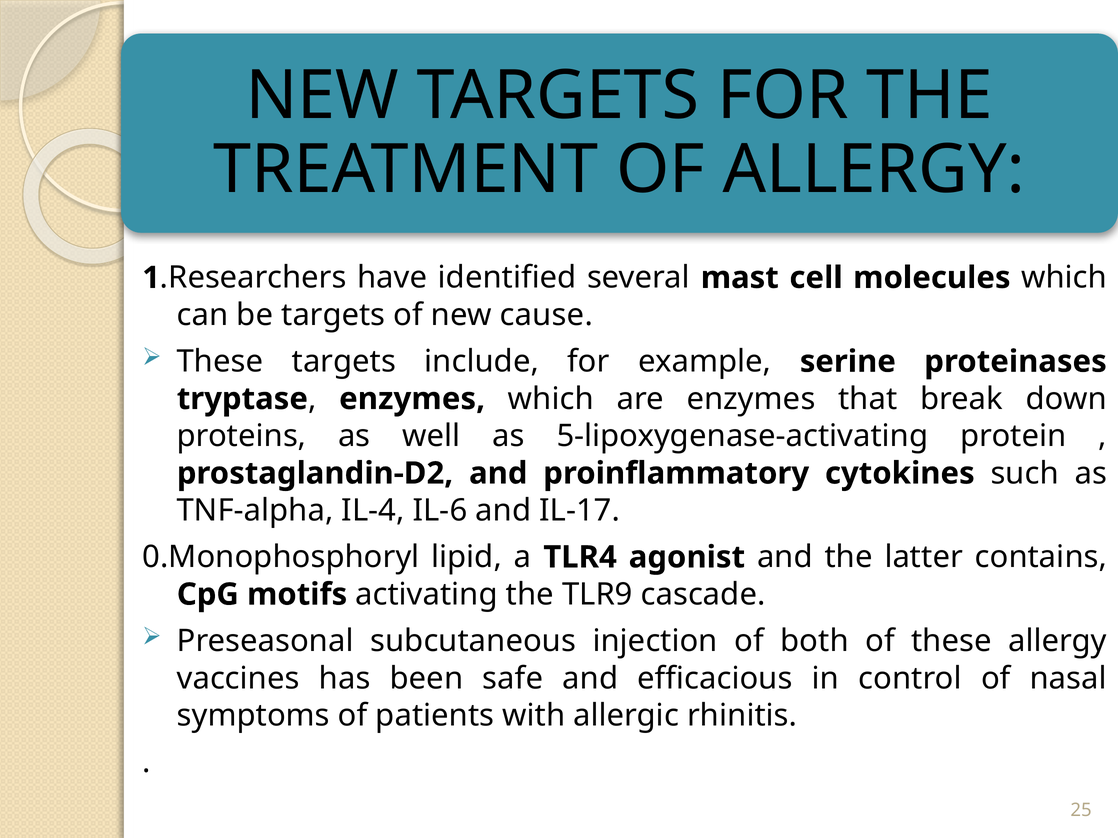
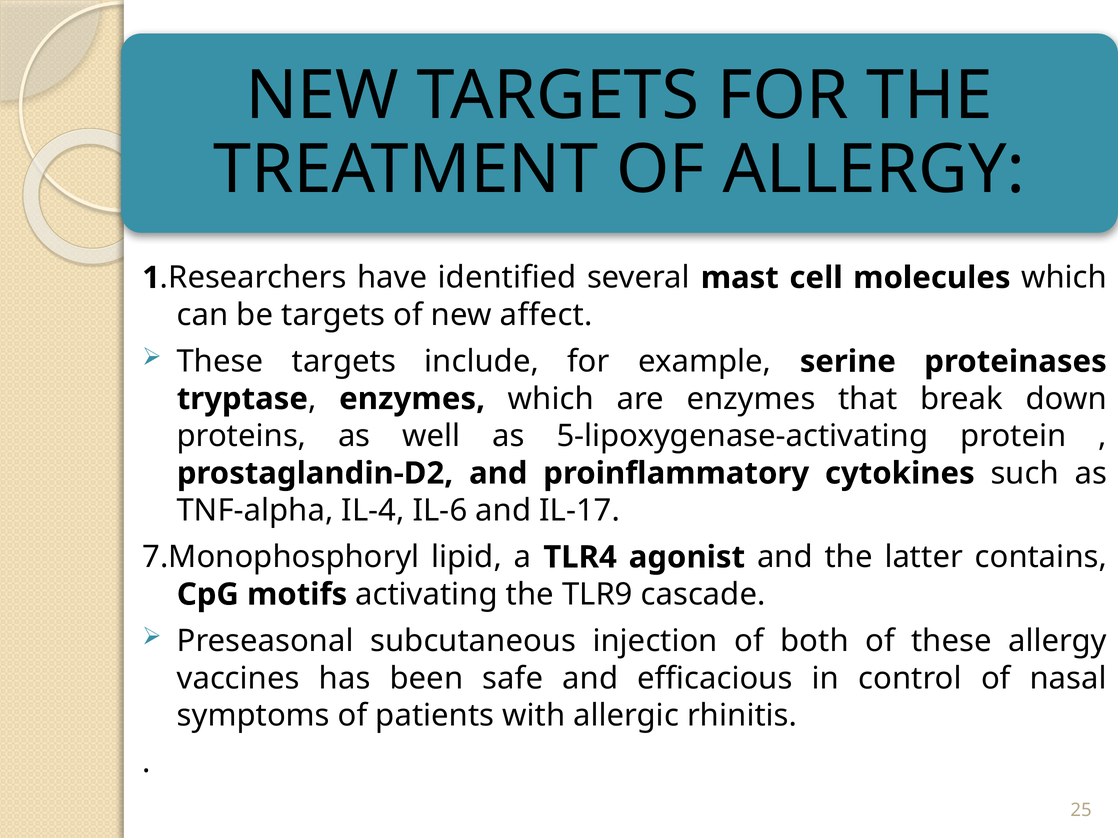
cause: cause -> affect (546, 315)
0.Monophosphoryl: 0.Monophosphoryl -> 7.Monophosphoryl (281, 558)
